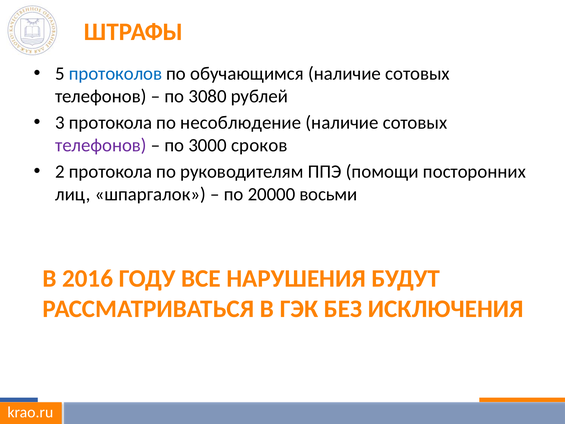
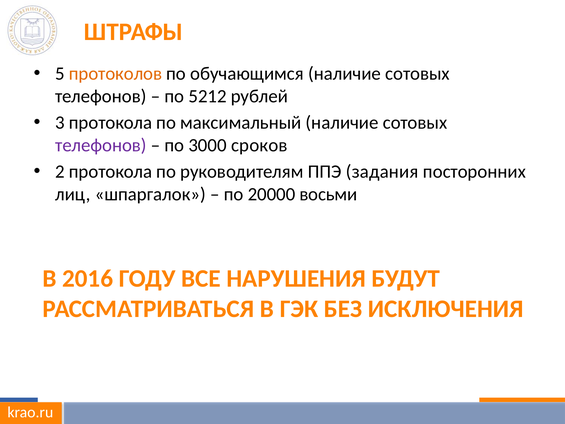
протоколов colour: blue -> orange (115, 74)
3080: 3080 -> 5212 (208, 96)
несоблюдение: несоблюдение -> максимальный (241, 123)
помощи: помощи -> задания (382, 172)
